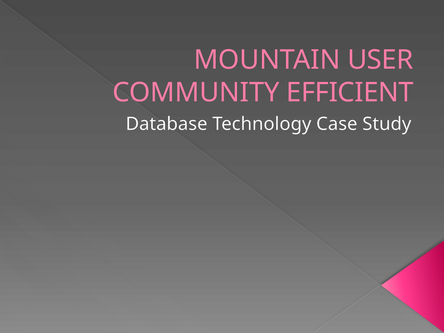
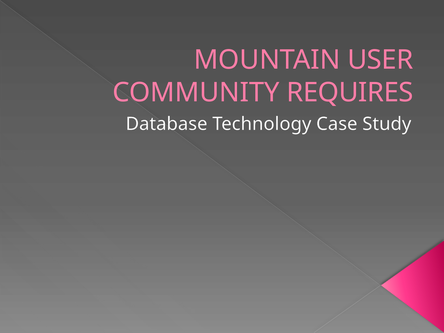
EFFICIENT: EFFICIENT -> REQUIRES (350, 92)
